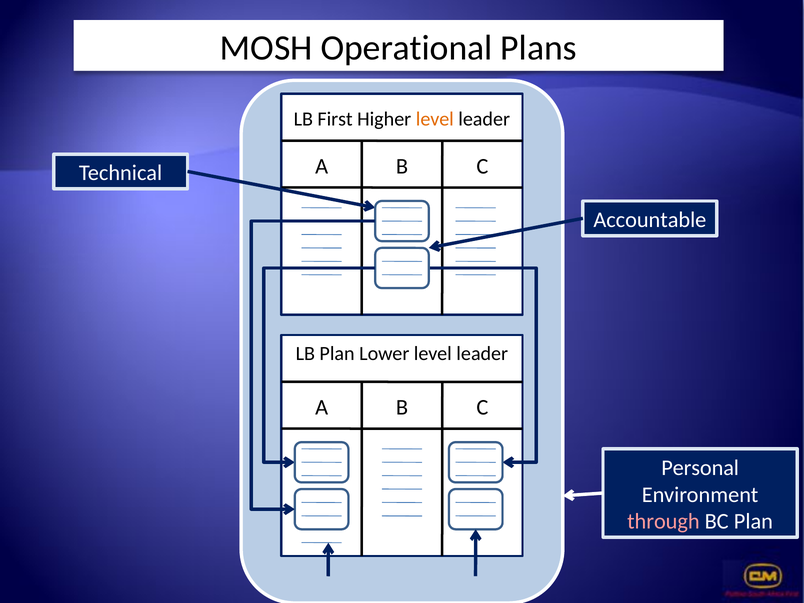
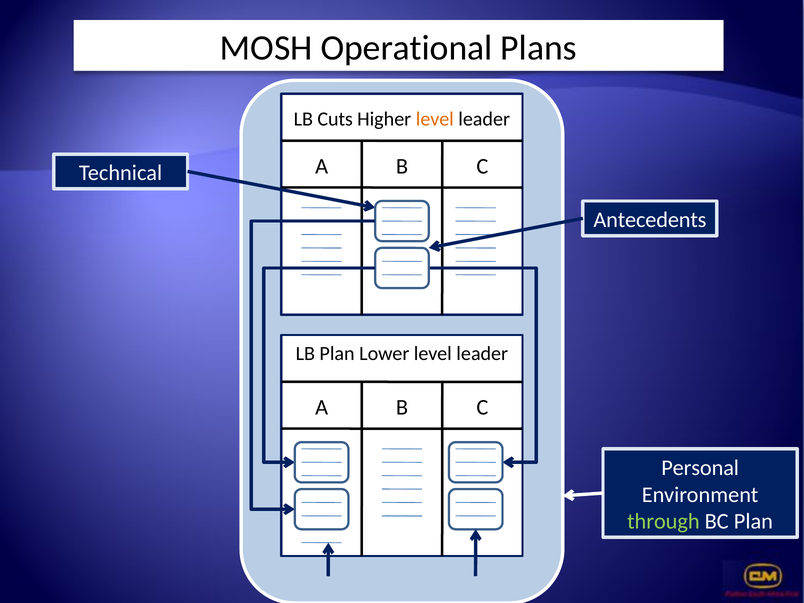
First: First -> Cuts (335, 119)
Accountable: Accountable -> Antecedents (650, 220)
through colour: pink -> light green (663, 521)
